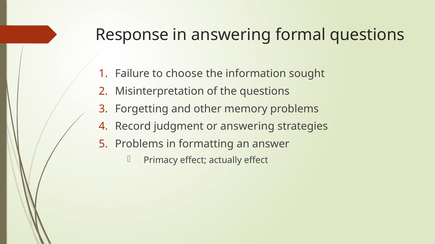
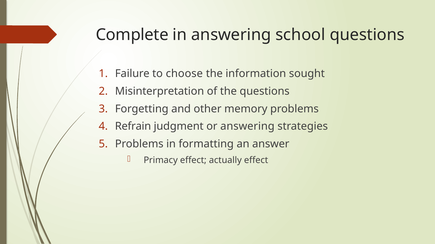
Response: Response -> Complete (132, 35)
formal: formal -> school (300, 35)
Record: Record -> Refrain (133, 127)
